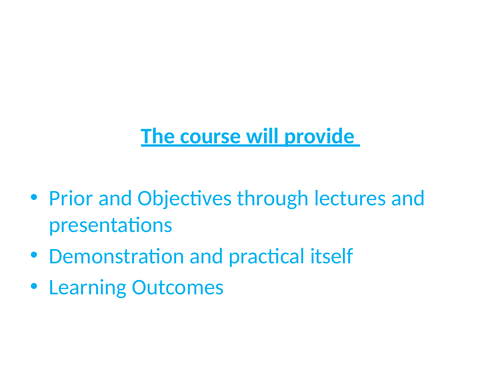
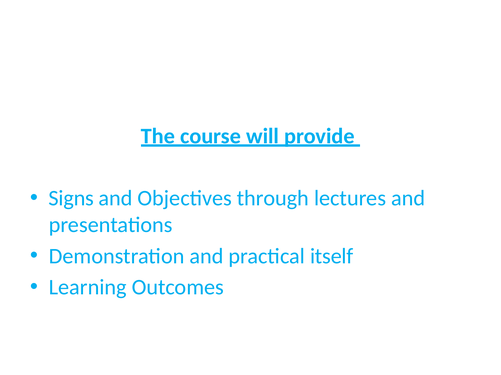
Prior: Prior -> Signs (71, 199)
